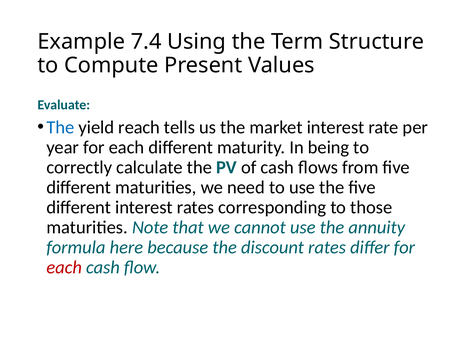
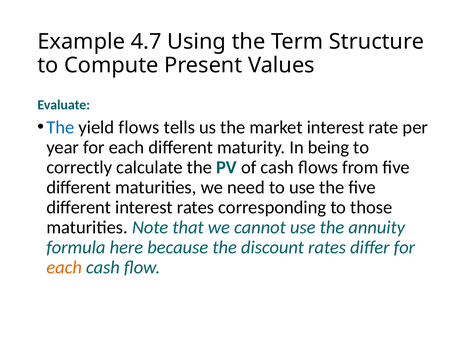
7.4: 7.4 -> 4.7 (146, 42)
yield reach: reach -> flows (139, 127)
each colour: red -> orange (64, 267)
